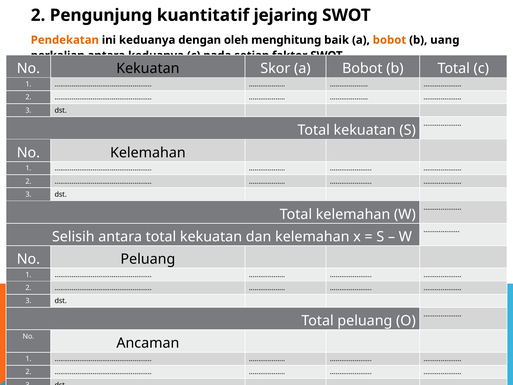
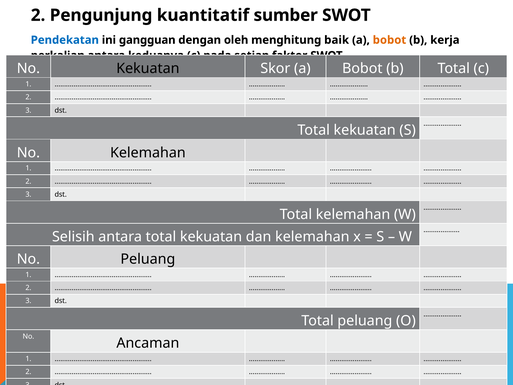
jejaring: jejaring -> sumber (286, 15)
Pendekatan colour: orange -> blue (65, 40)
ini keduanya: keduanya -> gangguan (147, 40)
uang: uang -> kerja (445, 40)
